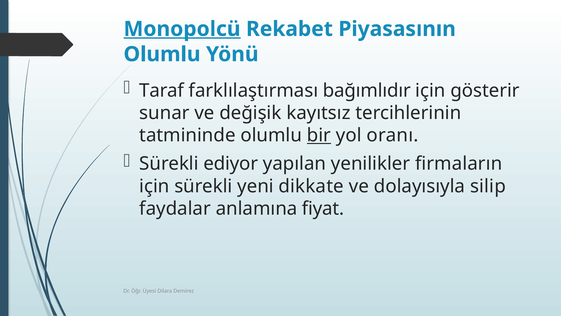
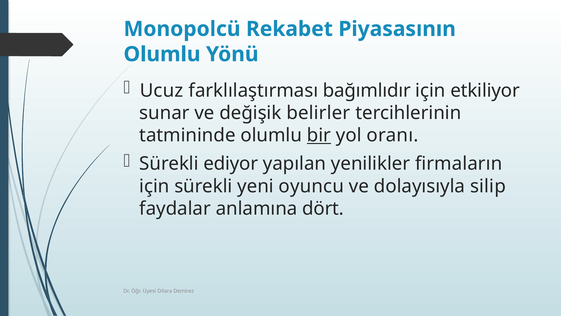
Monopolcü underline: present -> none (182, 29)
Taraf: Taraf -> Ucuz (161, 90)
gösterir: gösterir -> etkiliyor (485, 90)
kayıtsız: kayıtsız -> belirler (318, 113)
dikkate: dikkate -> oyuncu (311, 186)
fiyat: fiyat -> dört (323, 208)
